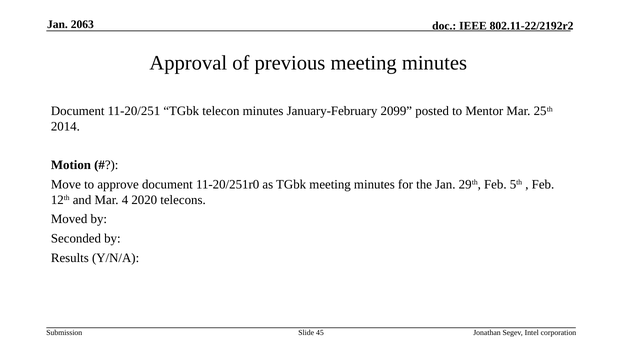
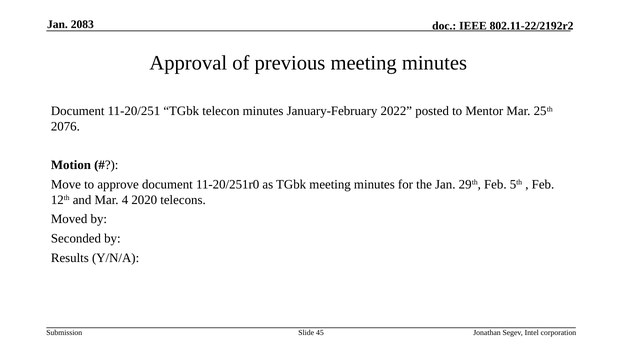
2063: 2063 -> 2083 (82, 25)
2099: 2099 -> 2022 (396, 111)
2014: 2014 -> 2076 (65, 127)
